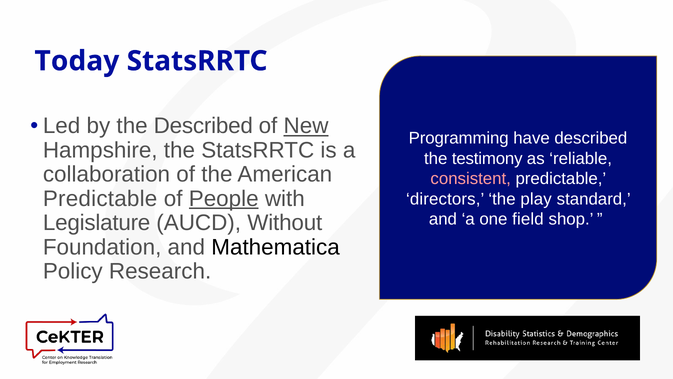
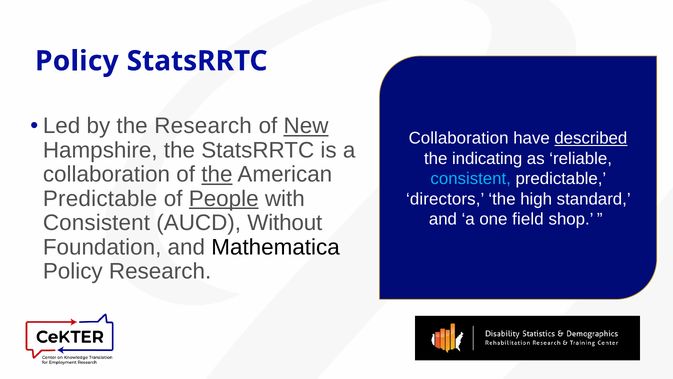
Today: Today -> Policy (77, 61)
the Described: Described -> Research (203, 126)
Programming: Programming -> Collaboration (459, 138)
described underline: none -> present (591, 138)
testimony: testimony -> indicating (487, 158)
the underline: none -> present (217, 174)
consistent colour: pink -> light blue (471, 179)
play: play -> high (536, 199)
Legislature: Legislature -> Consistent (96, 223)
